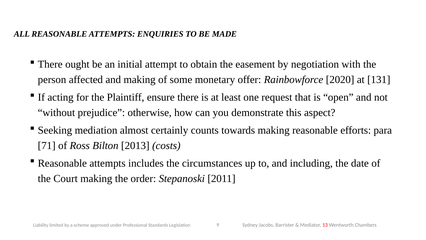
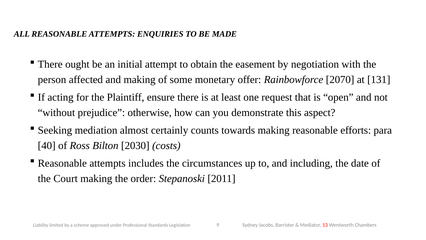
2020: 2020 -> 2070 (340, 80)
71: 71 -> 40 (47, 145)
2013: 2013 -> 2030 (135, 145)
